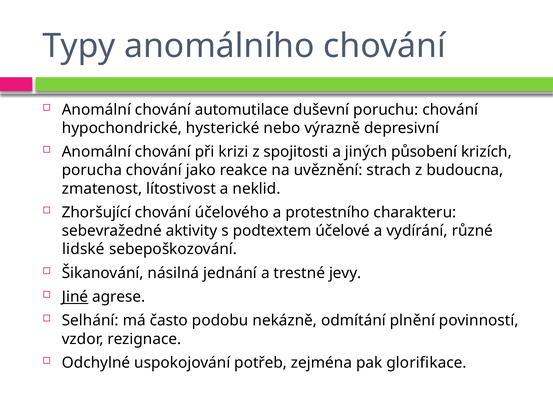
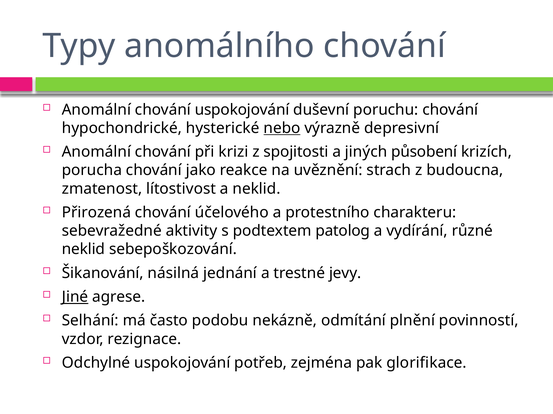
chování automutilace: automutilace -> uspokojování (242, 110)
nebo underline: none -> present (282, 128)
Zhoršující: Zhoršující -> Přirozená (96, 213)
účelové: účelové -> patolog (343, 231)
lidské: lidské -> neklid (83, 250)
